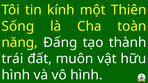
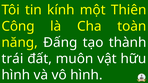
Sống: Sống -> Công (18, 26)
